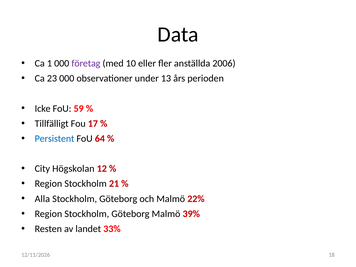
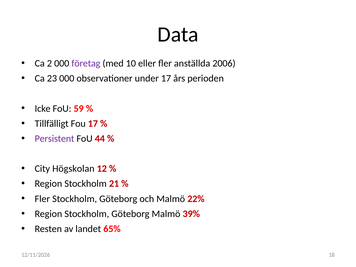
1: 1 -> 2 (49, 63)
under 13: 13 -> 17 (166, 78)
Persistent colour: blue -> purple (55, 139)
64: 64 -> 44 (100, 139)
Alla: Alla -> Fler (42, 199)
33%: 33% -> 65% (112, 229)
